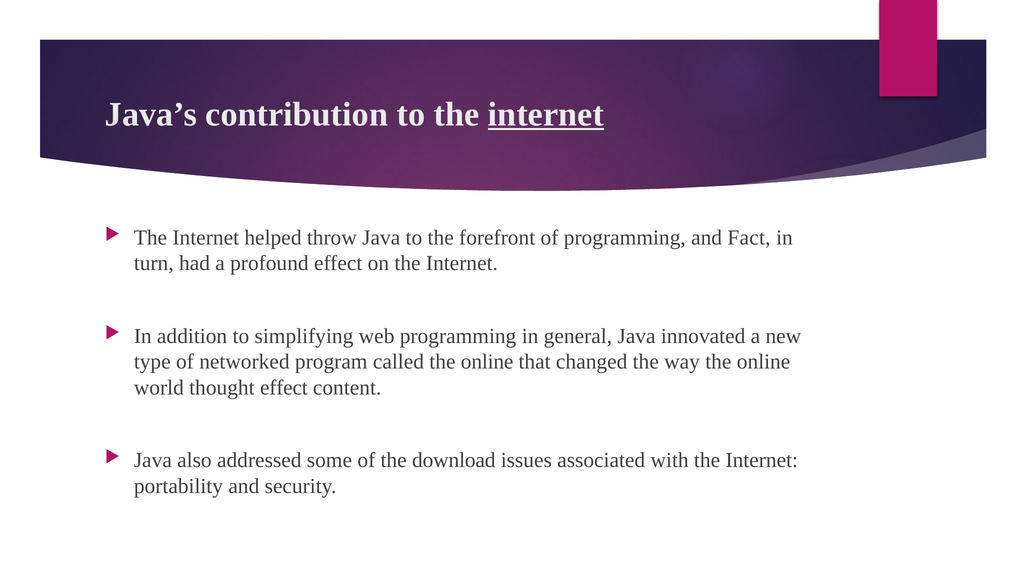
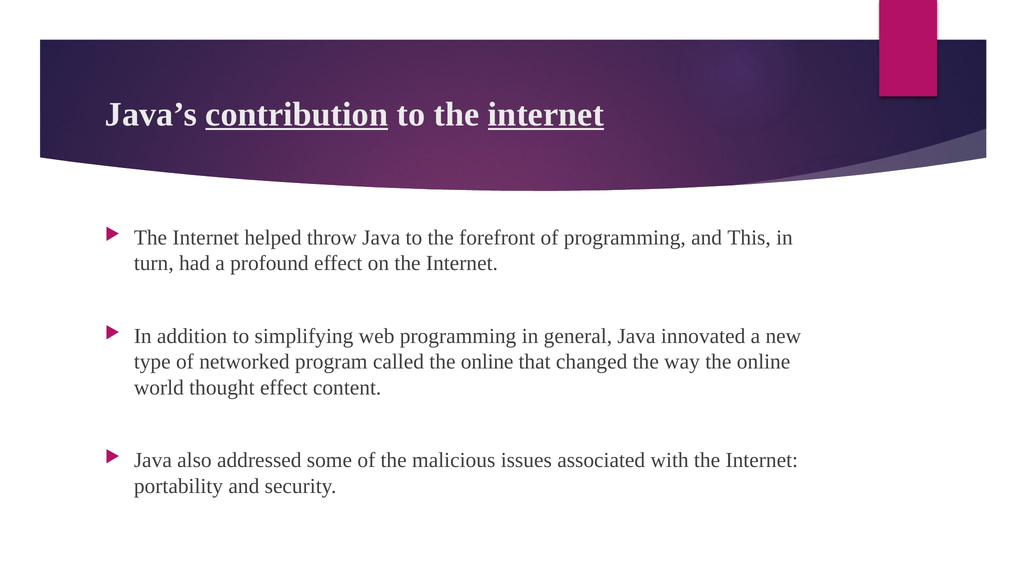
contribution underline: none -> present (297, 114)
Fact: Fact -> This (749, 238)
download: download -> malicious (454, 460)
